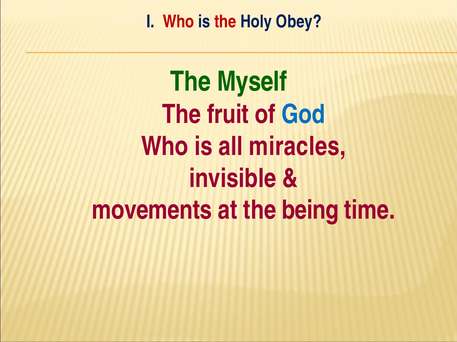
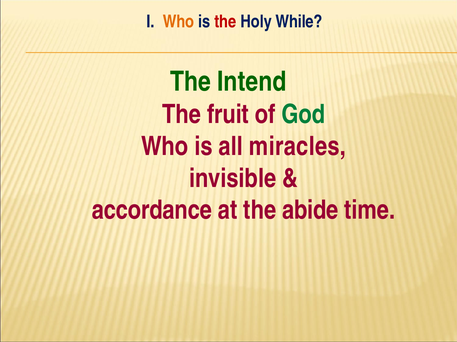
Who colour: red -> orange (178, 22)
Obey: Obey -> While (299, 22)
Myself: Myself -> Intend (252, 82)
God colour: blue -> green (303, 115)
movements: movements -> accordance (152, 211)
being: being -> abide (310, 211)
